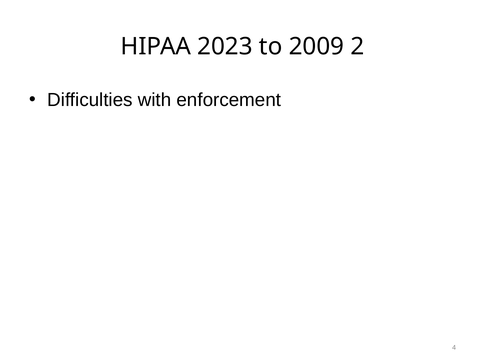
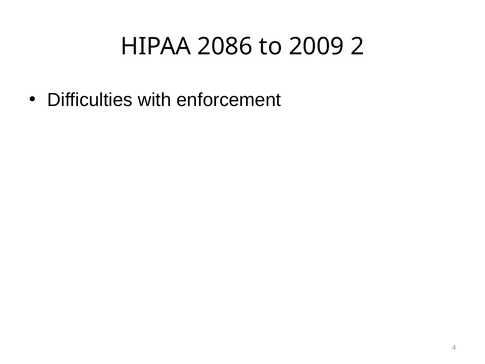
2023: 2023 -> 2086 (225, 47)
